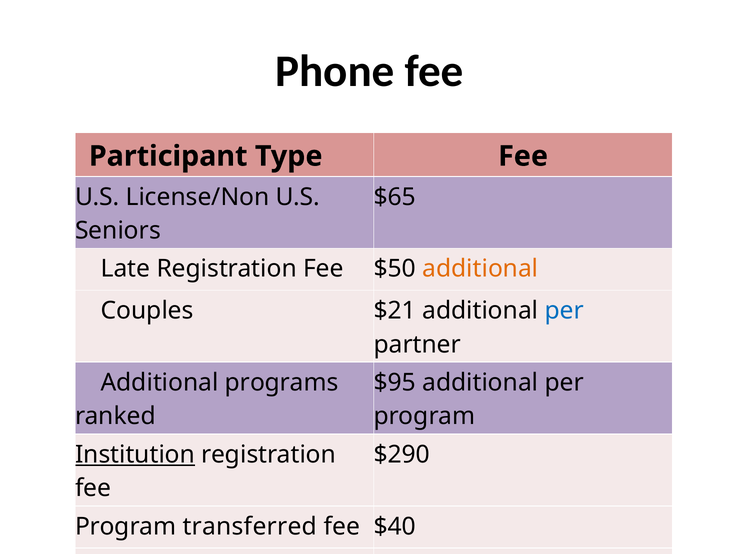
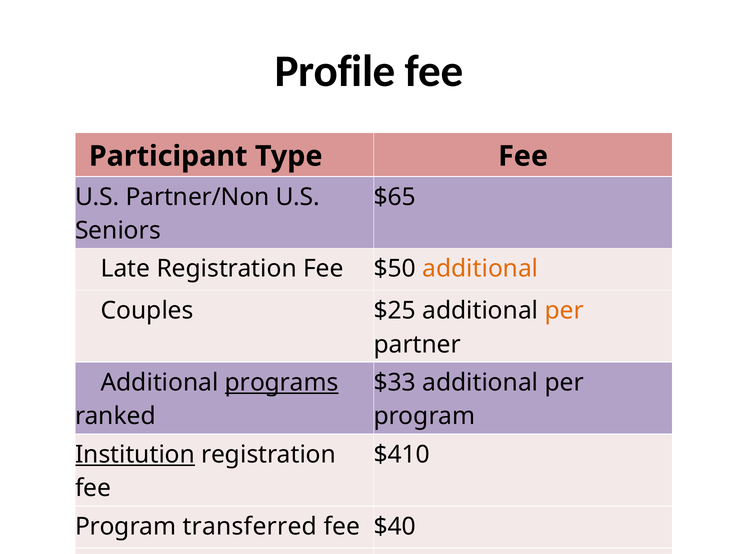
Phone: Phone -> Profile (335, 72)
License/Non: License/Non -> Partner/Non (198, 197)
$21: $21 -> $25 (395, 311)
per colour: blue -> orange (564, 311)
programs underline: none -> present (282, 383)
$95: $95 -> $33 (395, 383)
$290: $290 -> $410 (402, 455)
